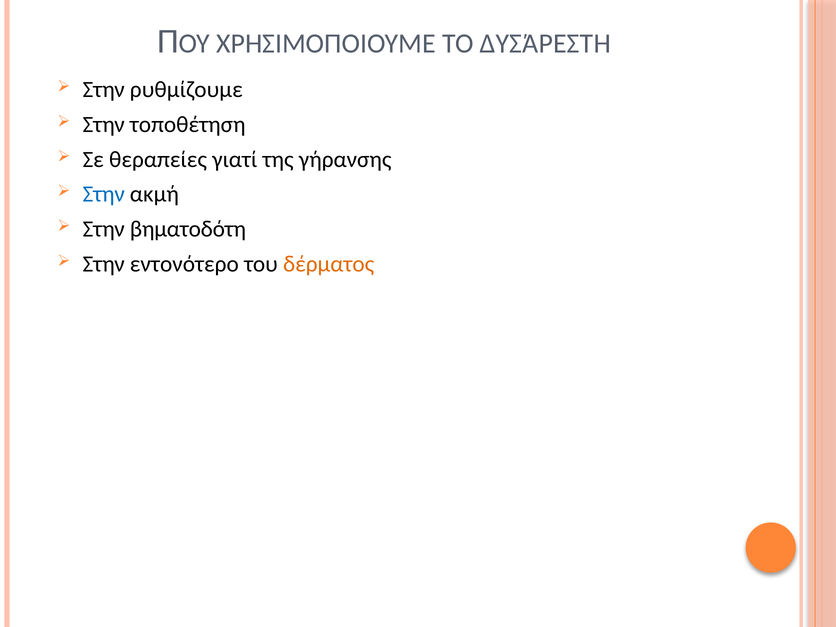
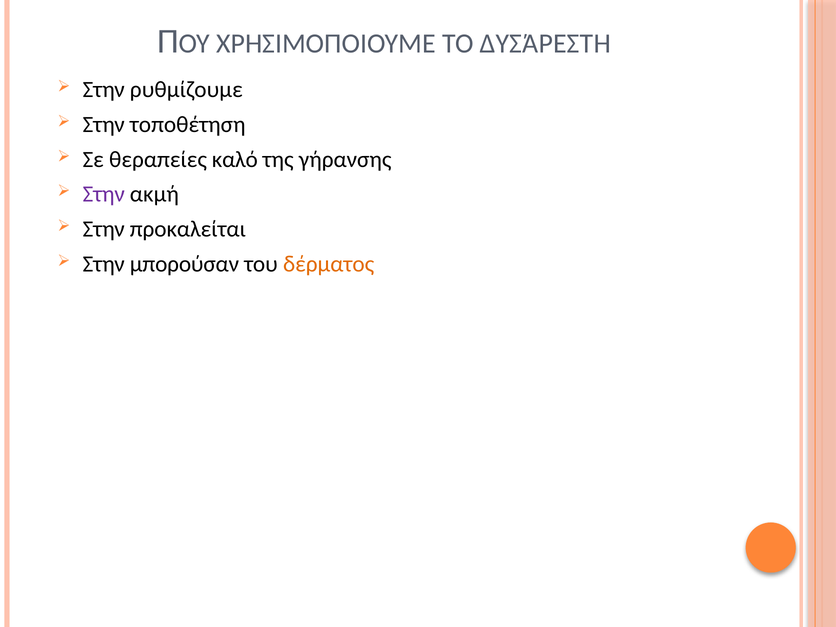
γιατί: γιατί -> καλό (235, 159)
Στην colour: blue -> purple (104, 194)
βηματοδότη: βηματοδότη -> προκαλείται (188, 229)
εντονότερο: εντονότερο -> μπορούσαν (184, 264)
